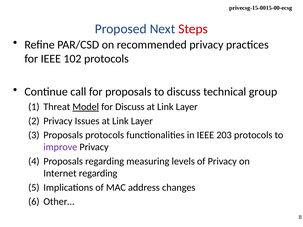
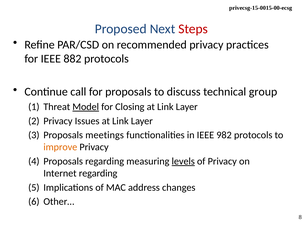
102: 102 -> 882 (73, 59)
for Discuss: Discuss -> Closing (130, 107)
Proposals protocols: protocols -> meetings (105, 135)
203: 203 -> 982 (224, 135)
improve colour: purple -> orange (60, 147)
levels underline: none -> present (183, 161)
